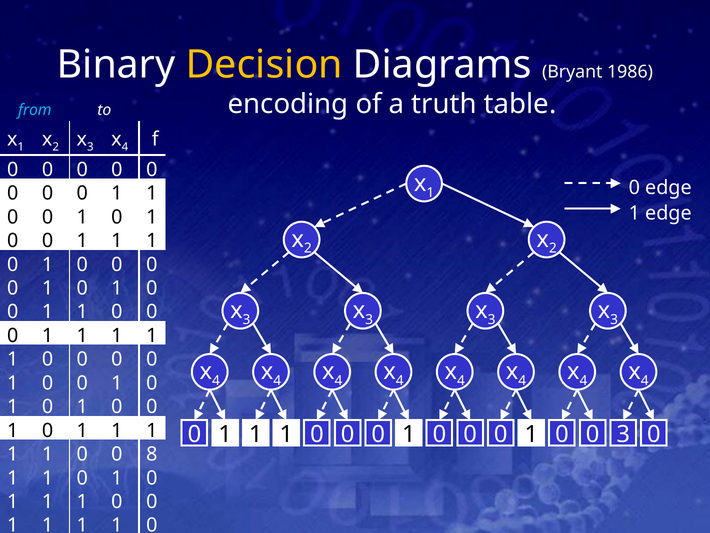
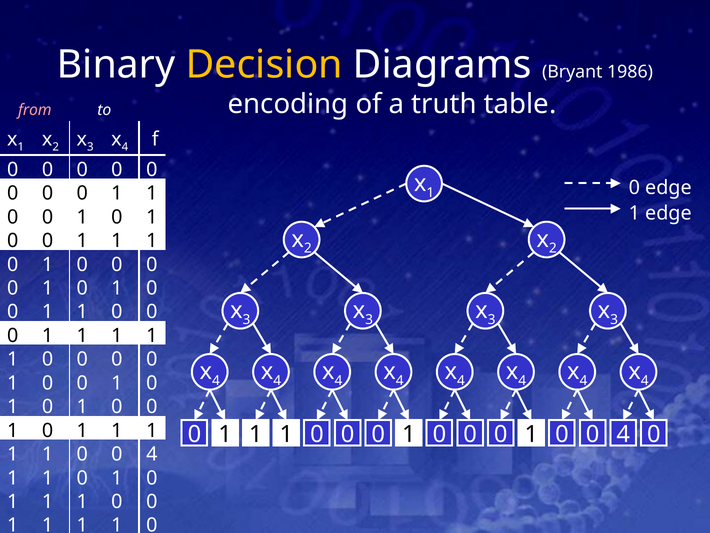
from colour: light blue -> pink (35, 110)
3: 3 -> 4 (623, 434)
8: 8 -> 4 (152, 454)
